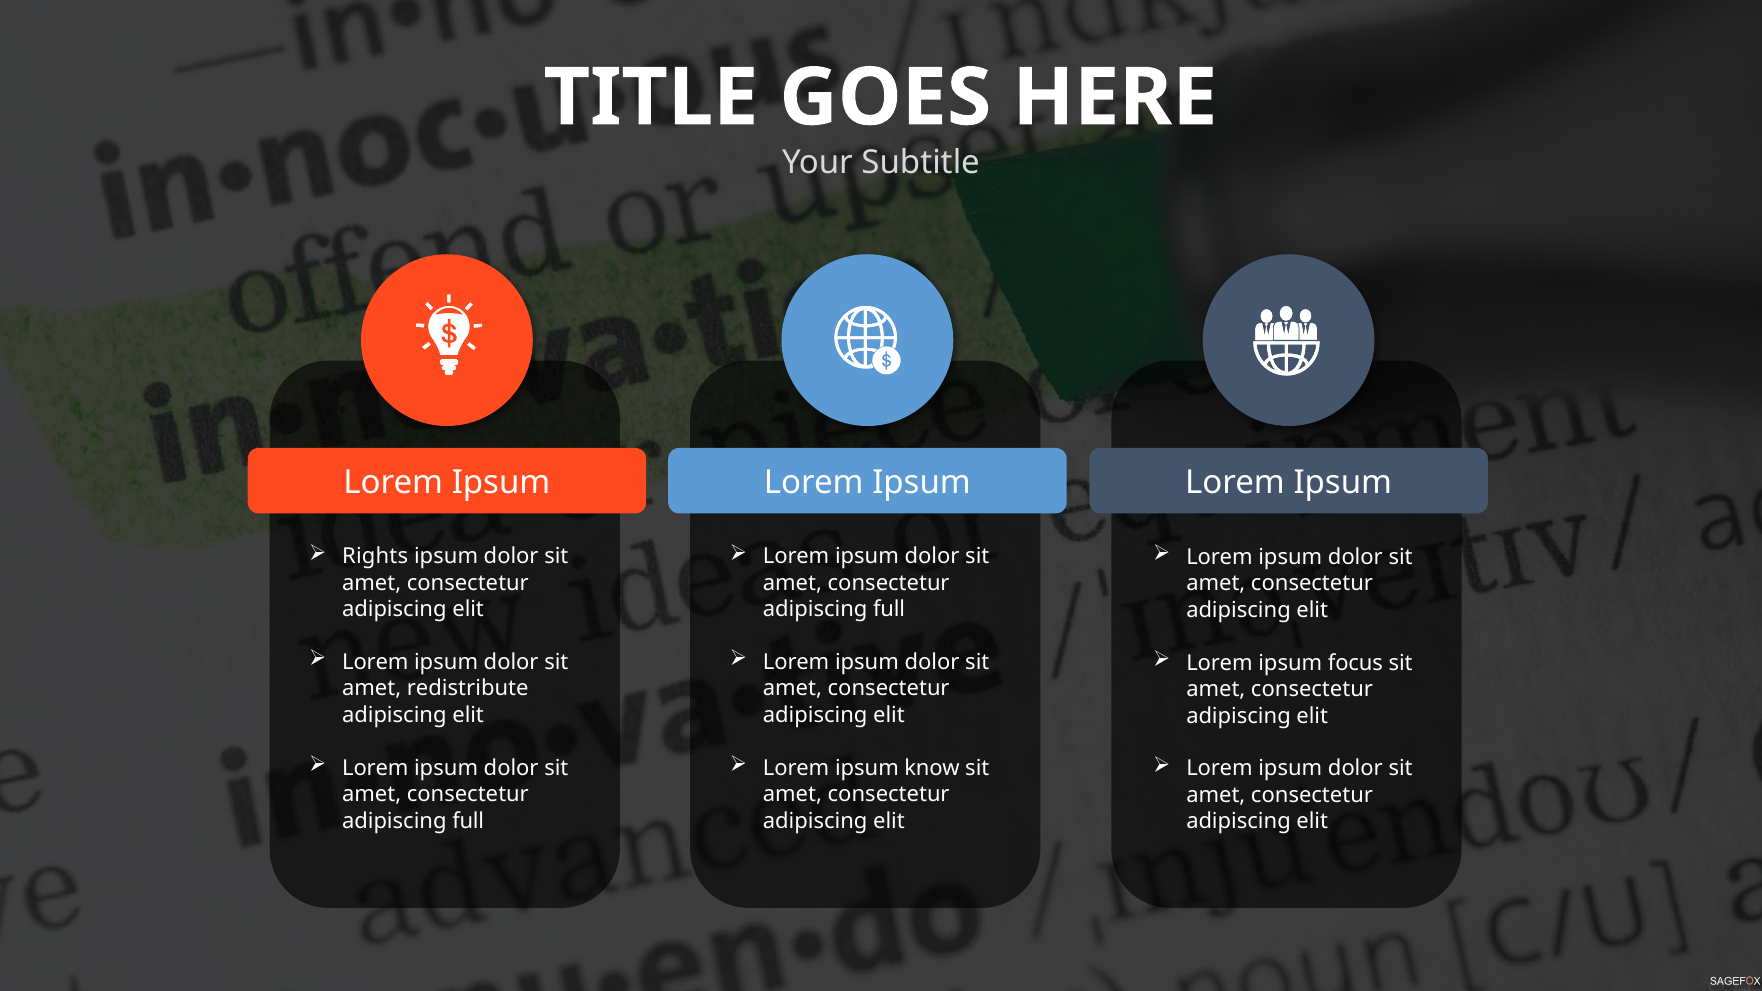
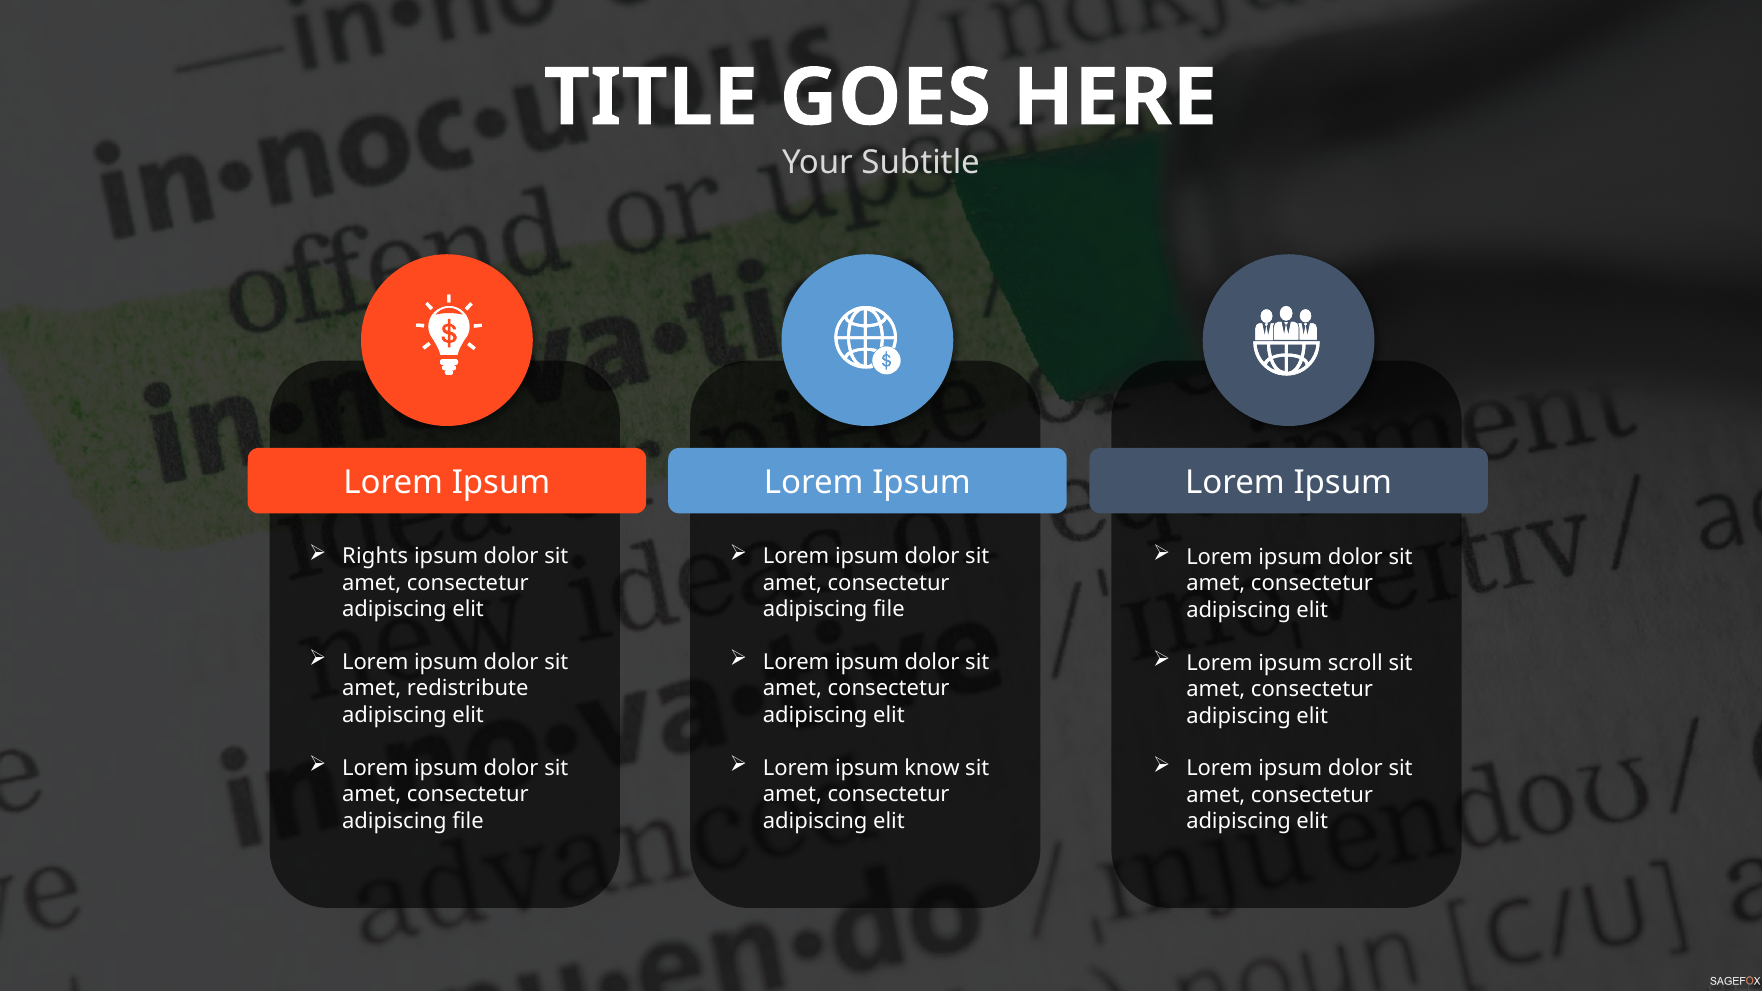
full: full -> file (889, 609)
focus: focus -> scroll (1355, 663)
full: full -> file (468, 821)
